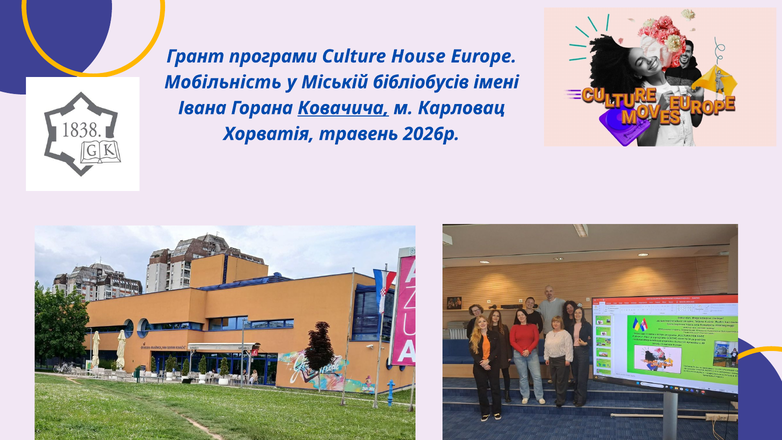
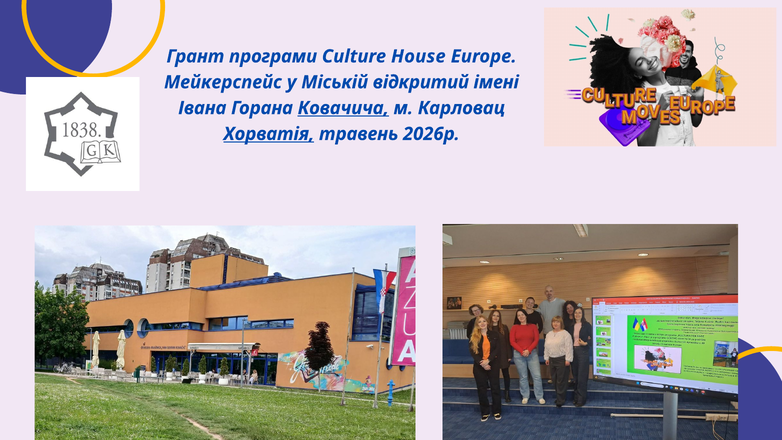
Мобільність: Мобільність -> Мейкерспейс (223, 82)
бібліобусів: бібліобусів -> відкритий (421, 82)
Хорватія underline: none -> present (269, 134)
